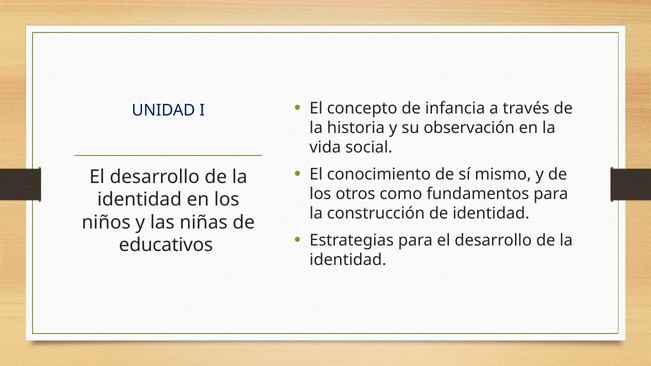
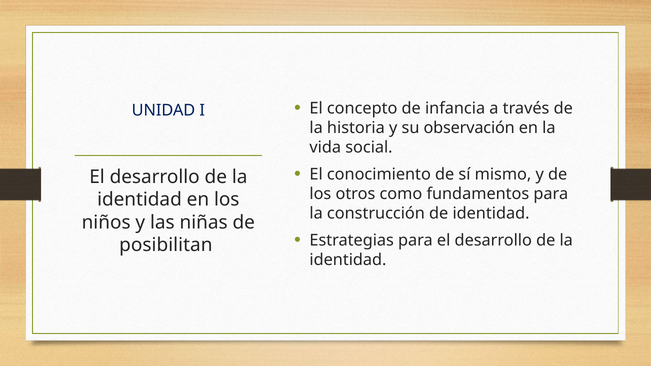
educativos: educativos -> posibilitan (166, 245)
